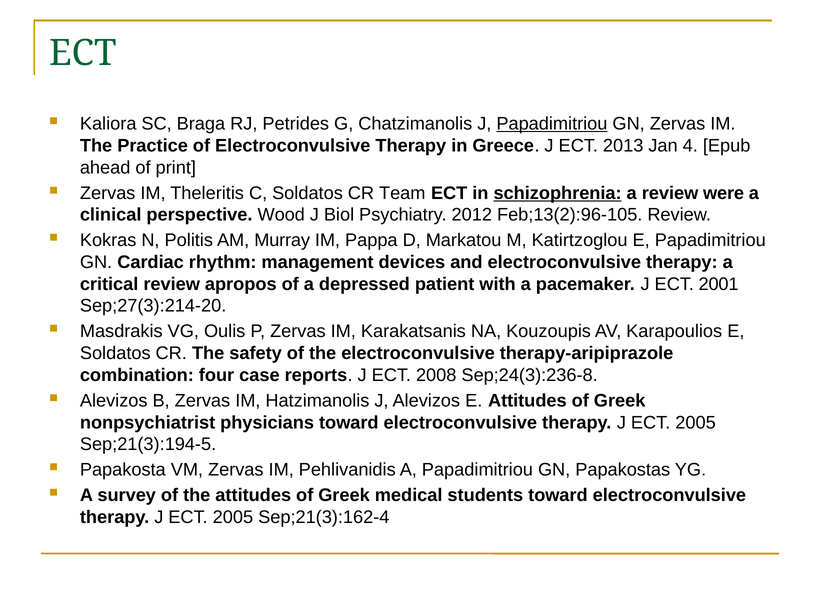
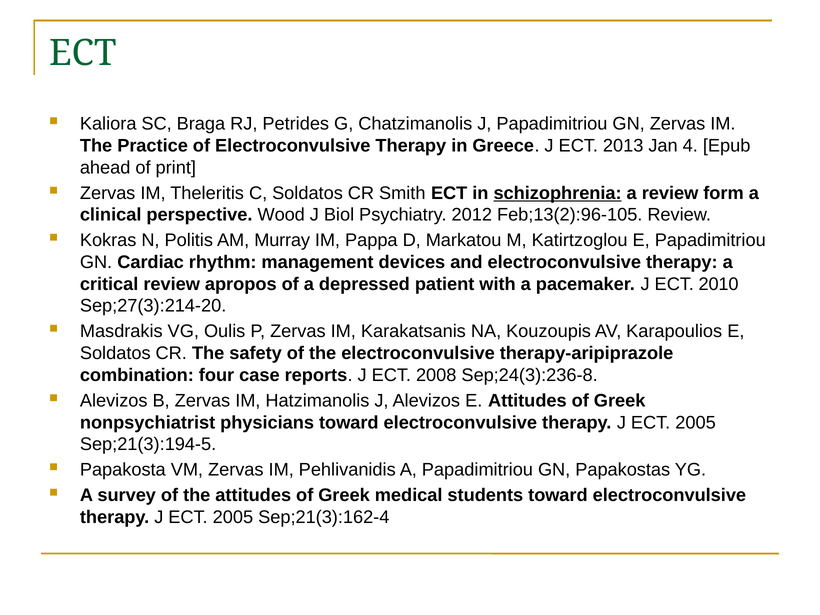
Papadimitriou underline: present -> none (552, 124)
Team: Team -> Smith (402, 193)
were: were -> form (724, 193)
2001: 2001 -> 2010 (719, 284)
